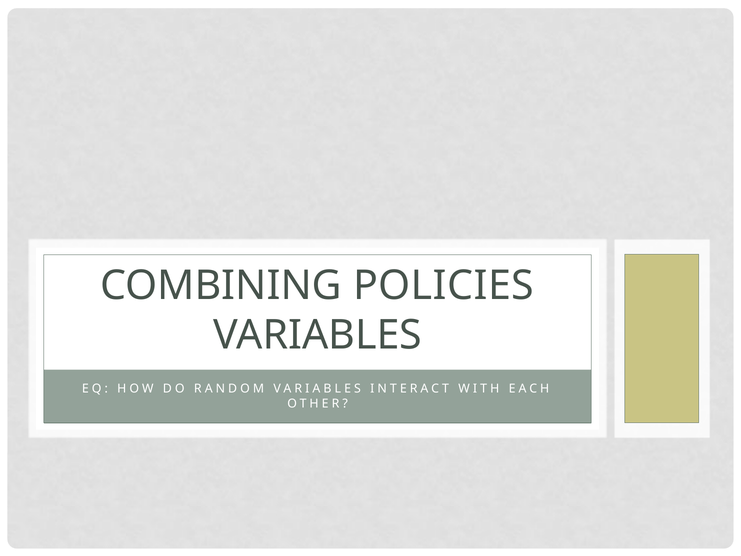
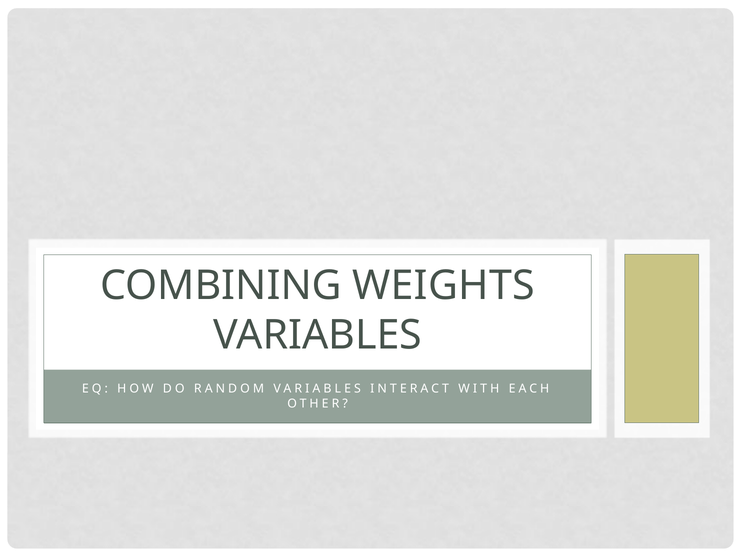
POLICIES: POLICIES -> WEIGHTS (444, 285)
